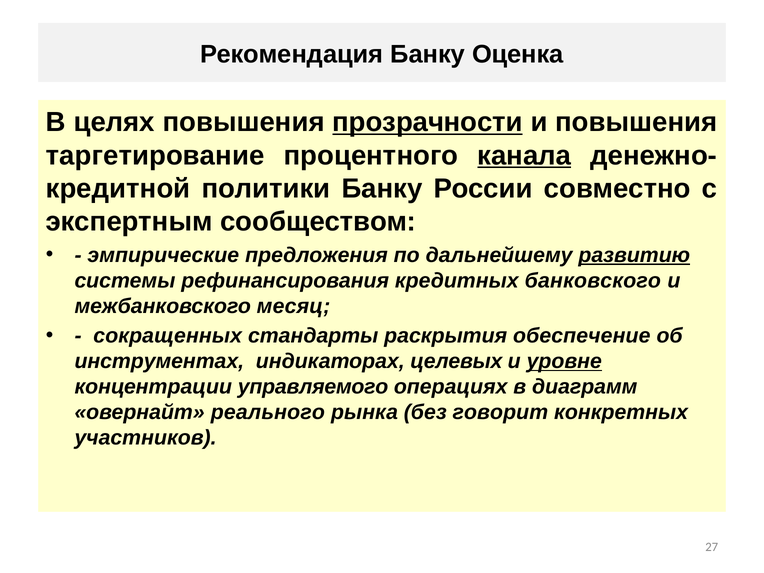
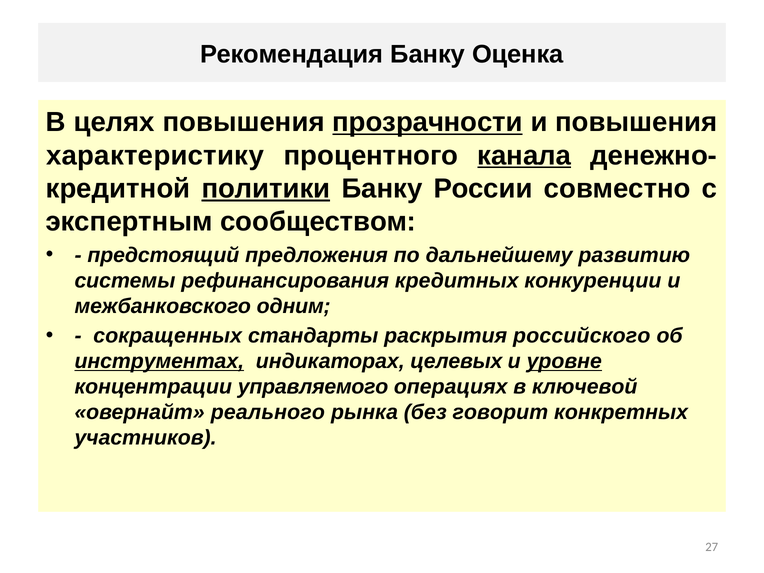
таргетирование: таргетирование -> характеристику (155, 156)
политики underline: none -> present (266, 189)
эмпирические: эмпирические -> предстоящий (163, 255)
развитию underline: present -> none (634, 255)
банковского: банковского -> конкуренции (593, 281)
месяц: месяц -> одним (294, 306)
обеспечение: обеспечение -> российского (582, 336)
инструментах underline: none -> present (159, 361)
диаграмм: диаграмм -> ключевой (585, 387)
